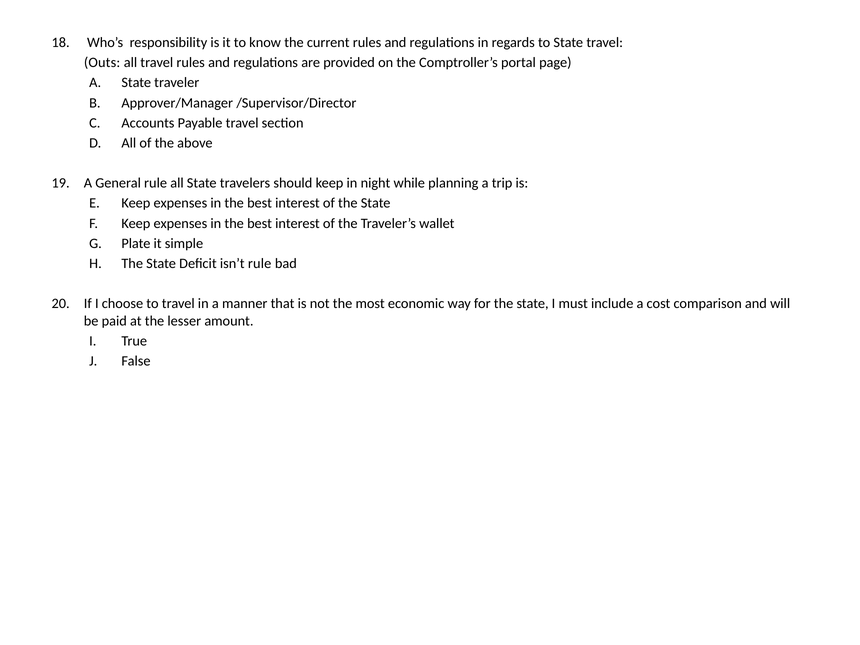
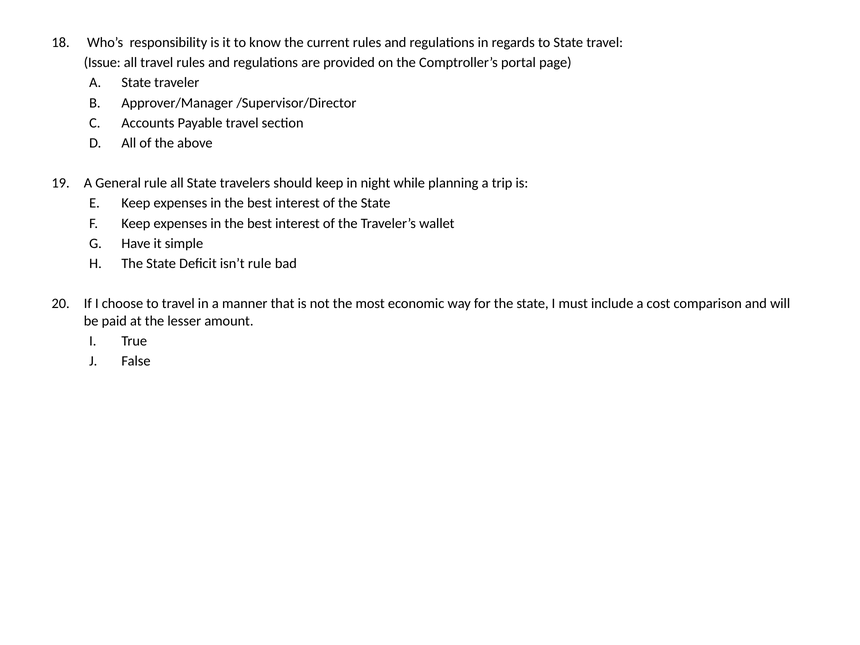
Outs: Outs -> Issue (102, 63)
Plate: Plate -> Have (136, 243)
